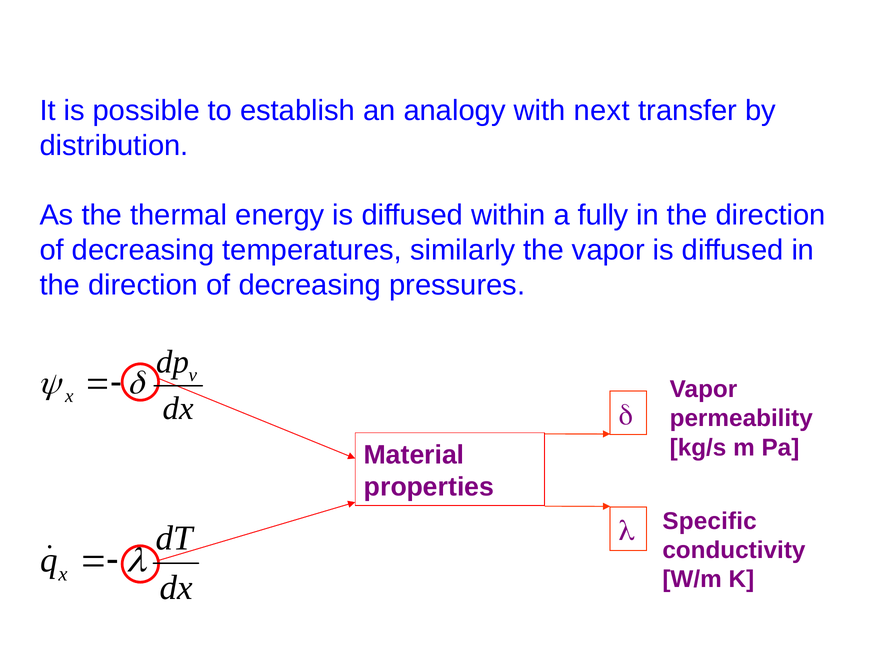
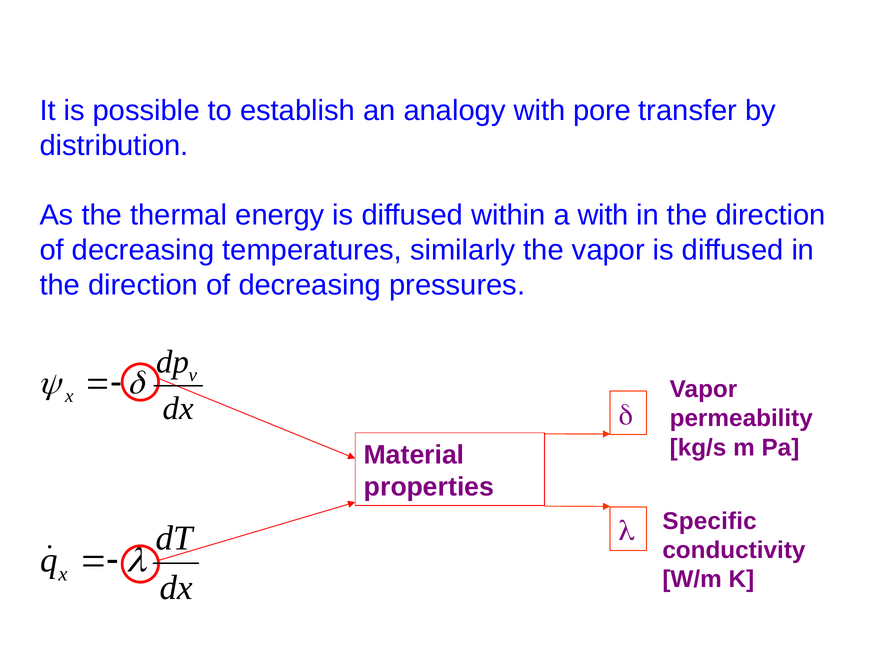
next: next -> pore (602, 111)
a fully: fully -> with (603, 216)
